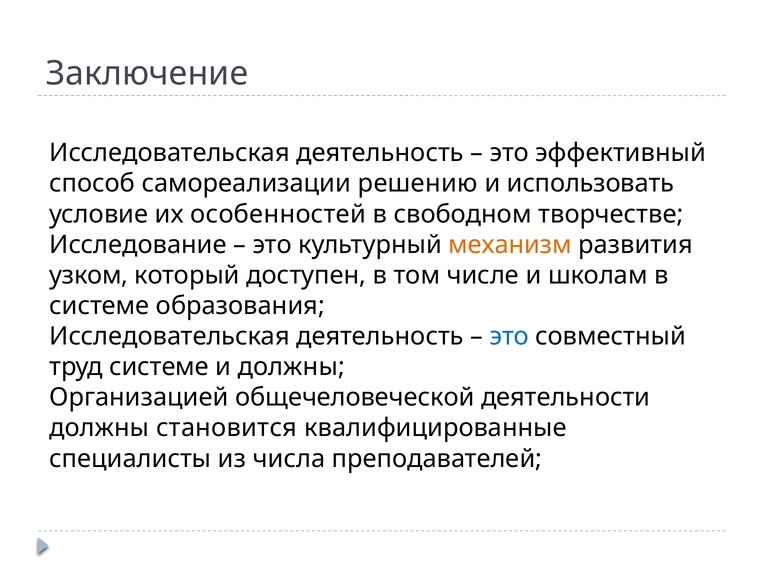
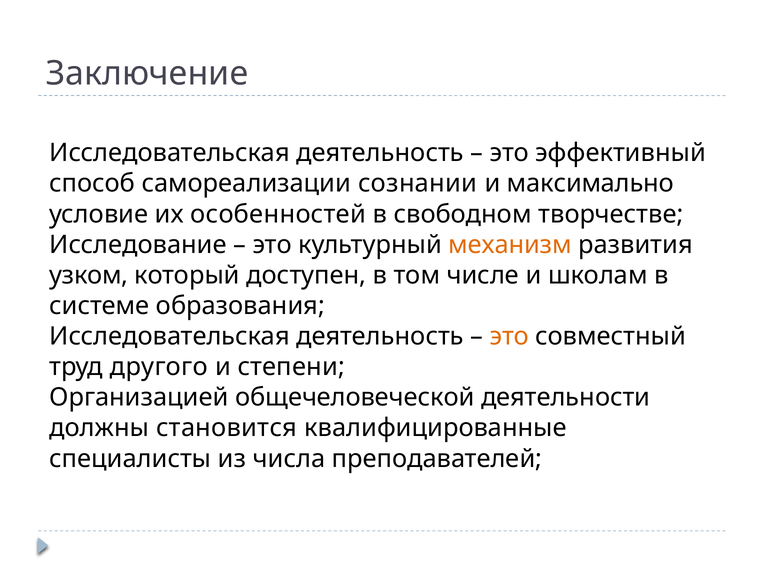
решению: решению -> сознании (418, 184)
использовать: использовать -> максимально (590, 184)
это colour: blue -> orange (509, 336)
труд системе: системе -> другого (159, 367)
и должны: должны -> степени (291, 367)
